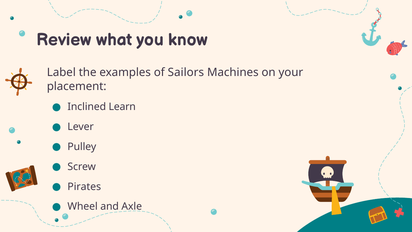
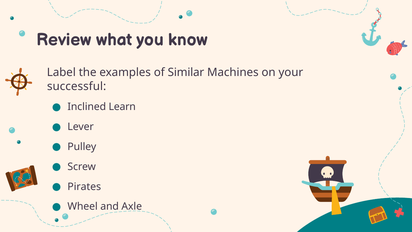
Sailors: Sailors -> Similar (186, 72)
placement: placement -> successful (77, 86)
